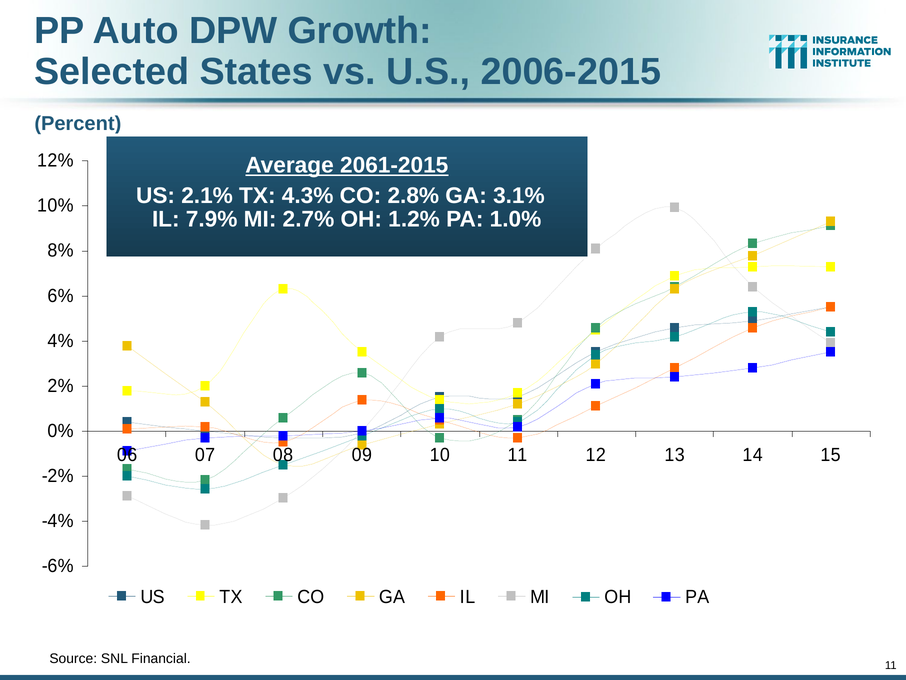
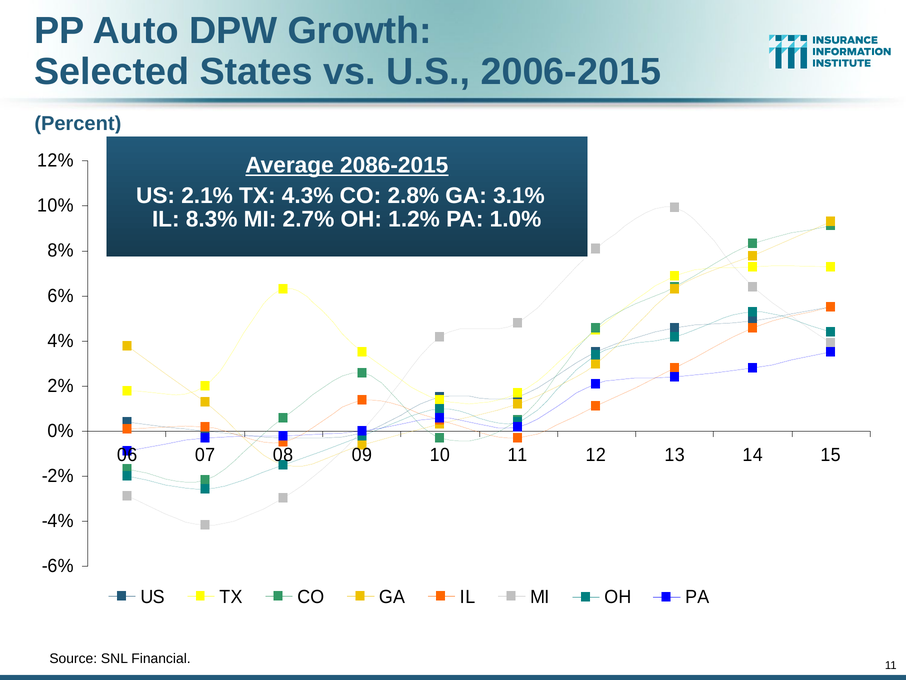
2061-2015: 2061-2015 -> 2086-2015 (394, 165)
7.9%: 7.9% -> 8.3% (212, 219)
